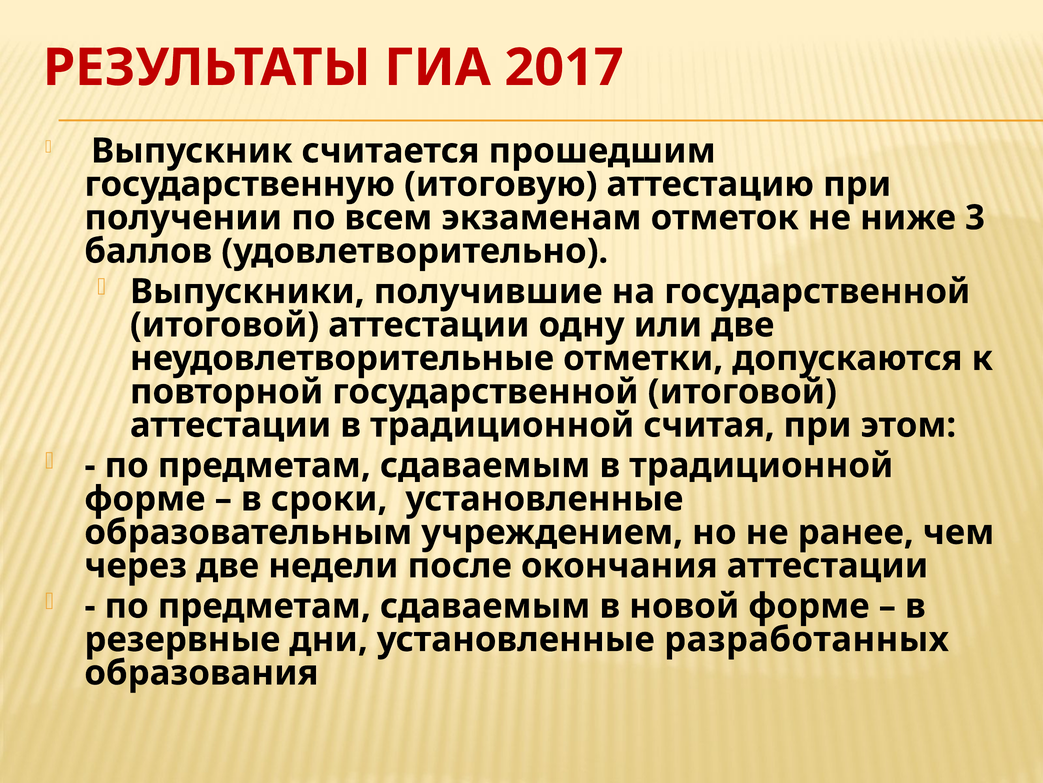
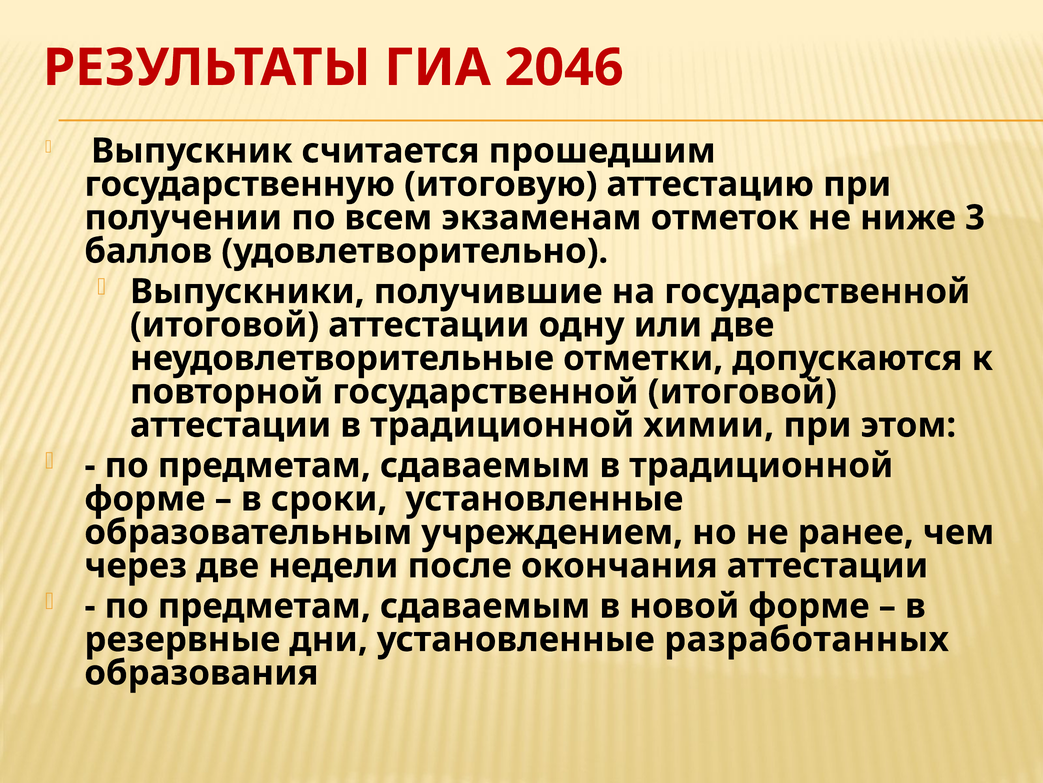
2017: 2017 -> 2046 (564, 68)
считая: считая -> химии (709, 425)
